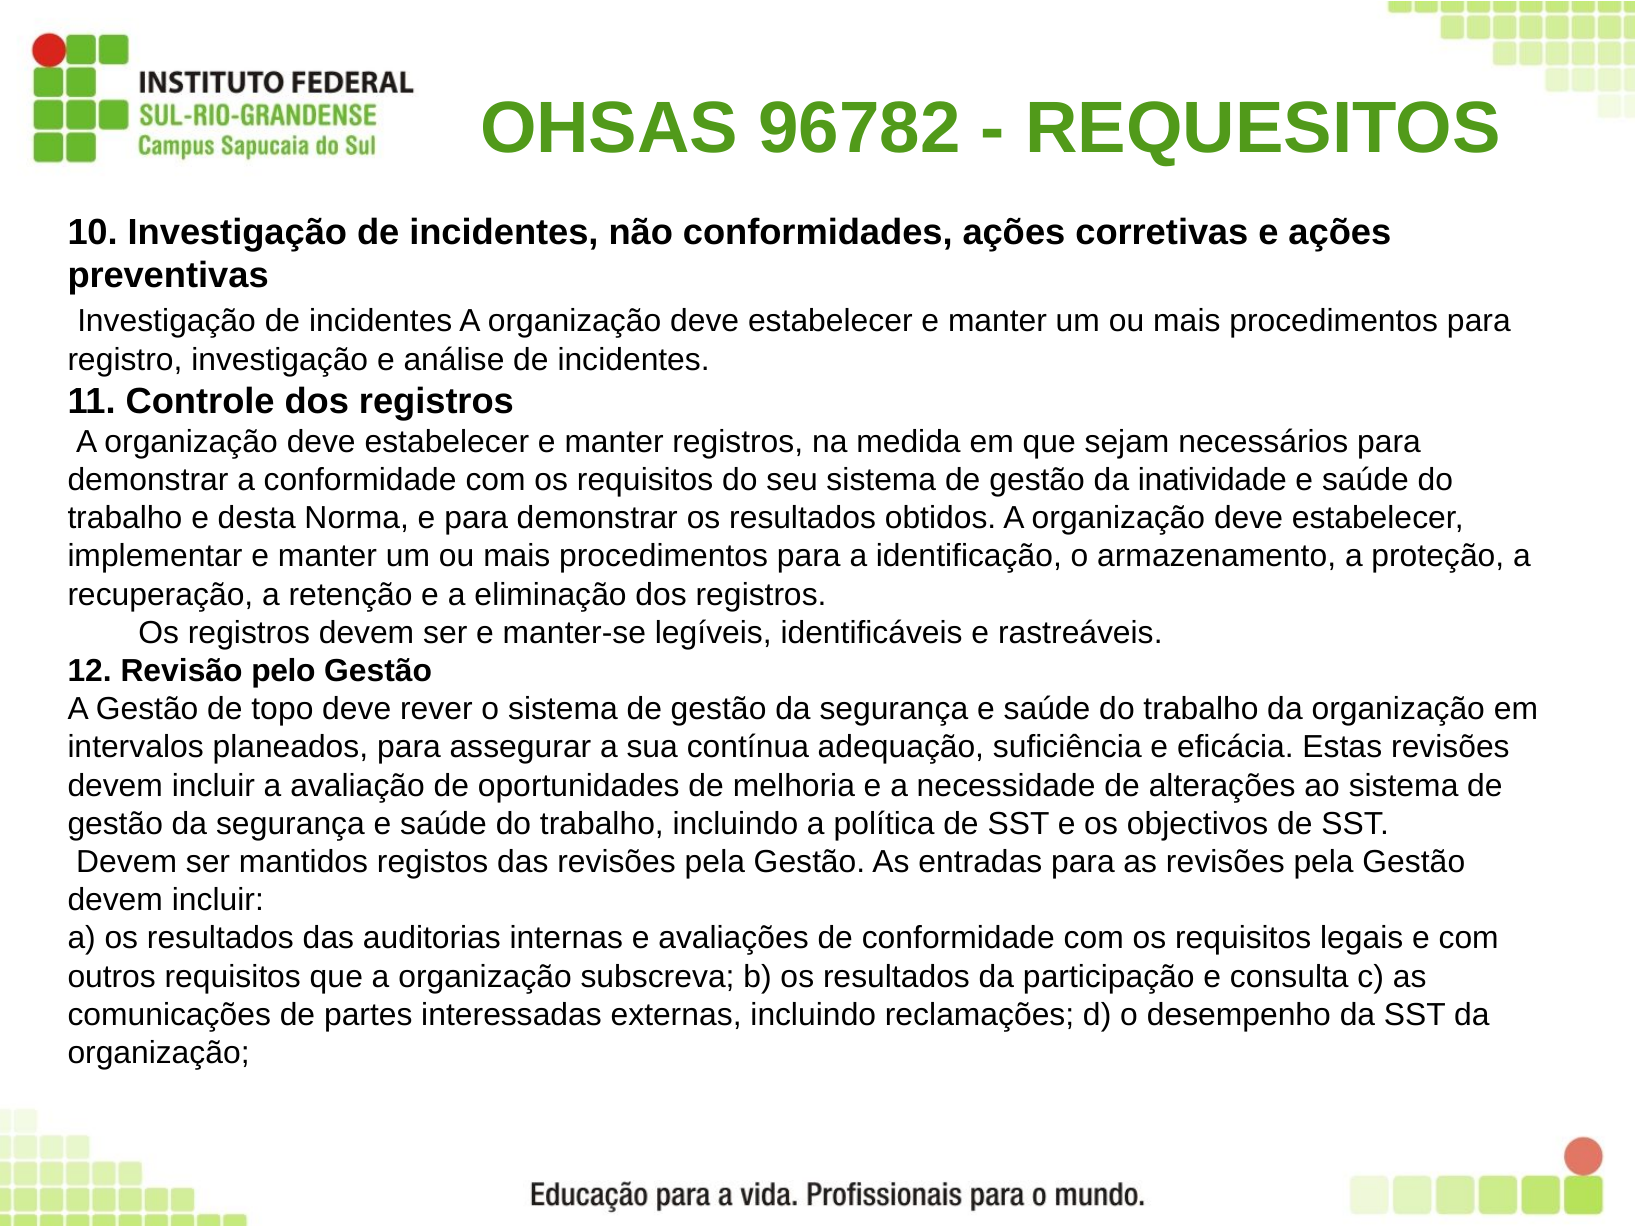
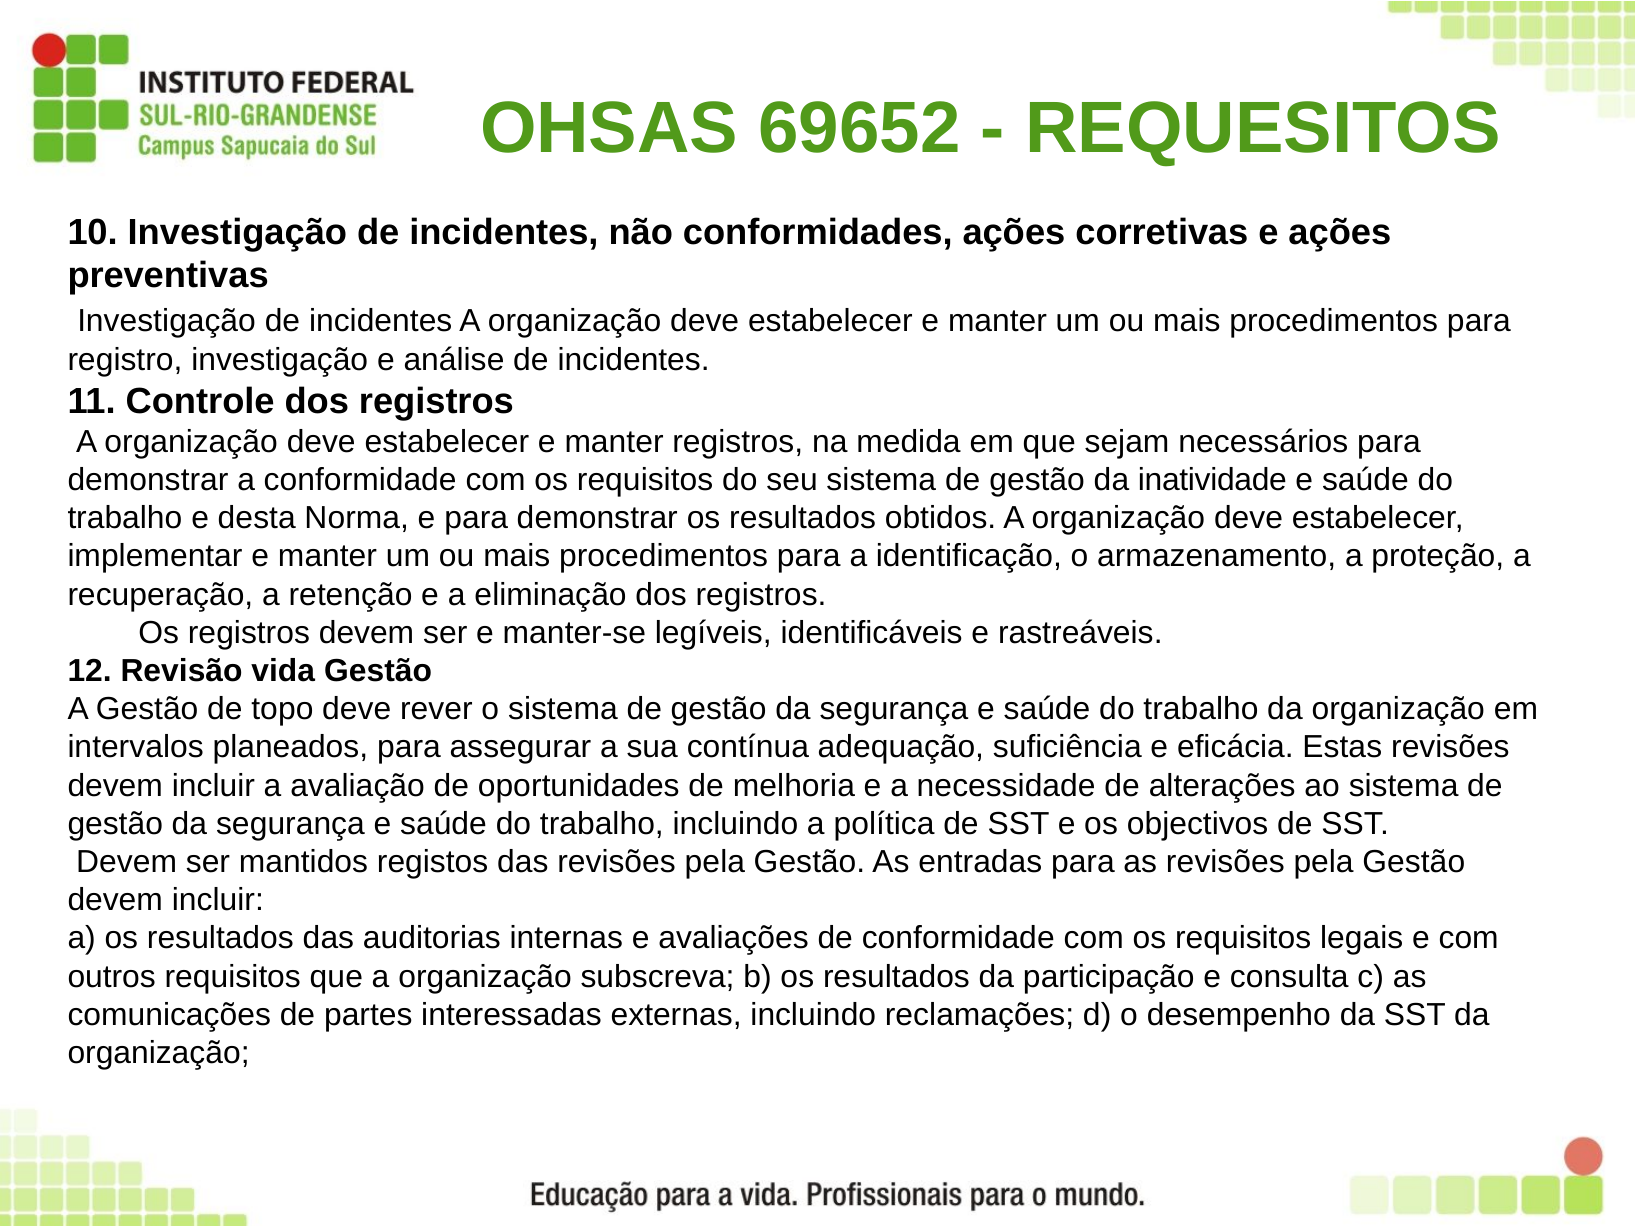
96782: 96782 -> 69652 (860, 128)
pelo: pelo -> vida (283, 671)
